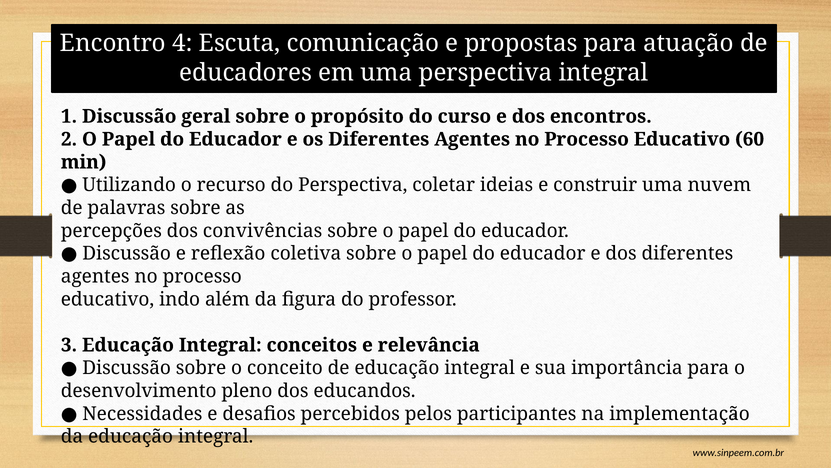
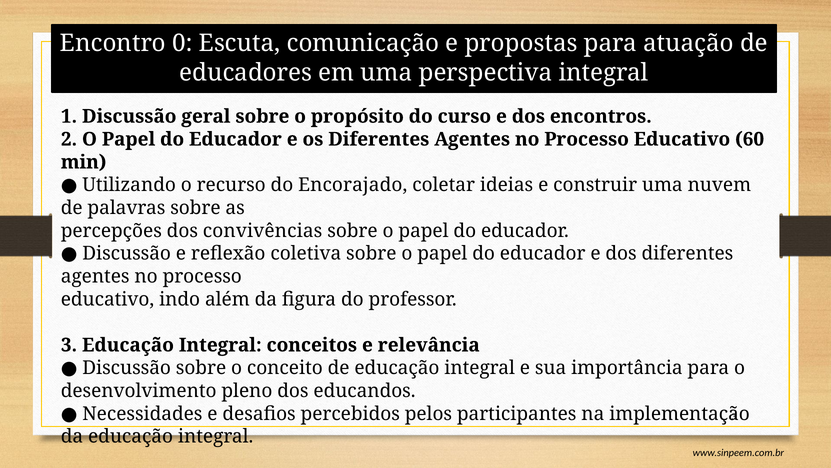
4: 4 -> 0 (182, 43)
do Perspectiva: Perspectiva -> Encorajado (353, 185)
